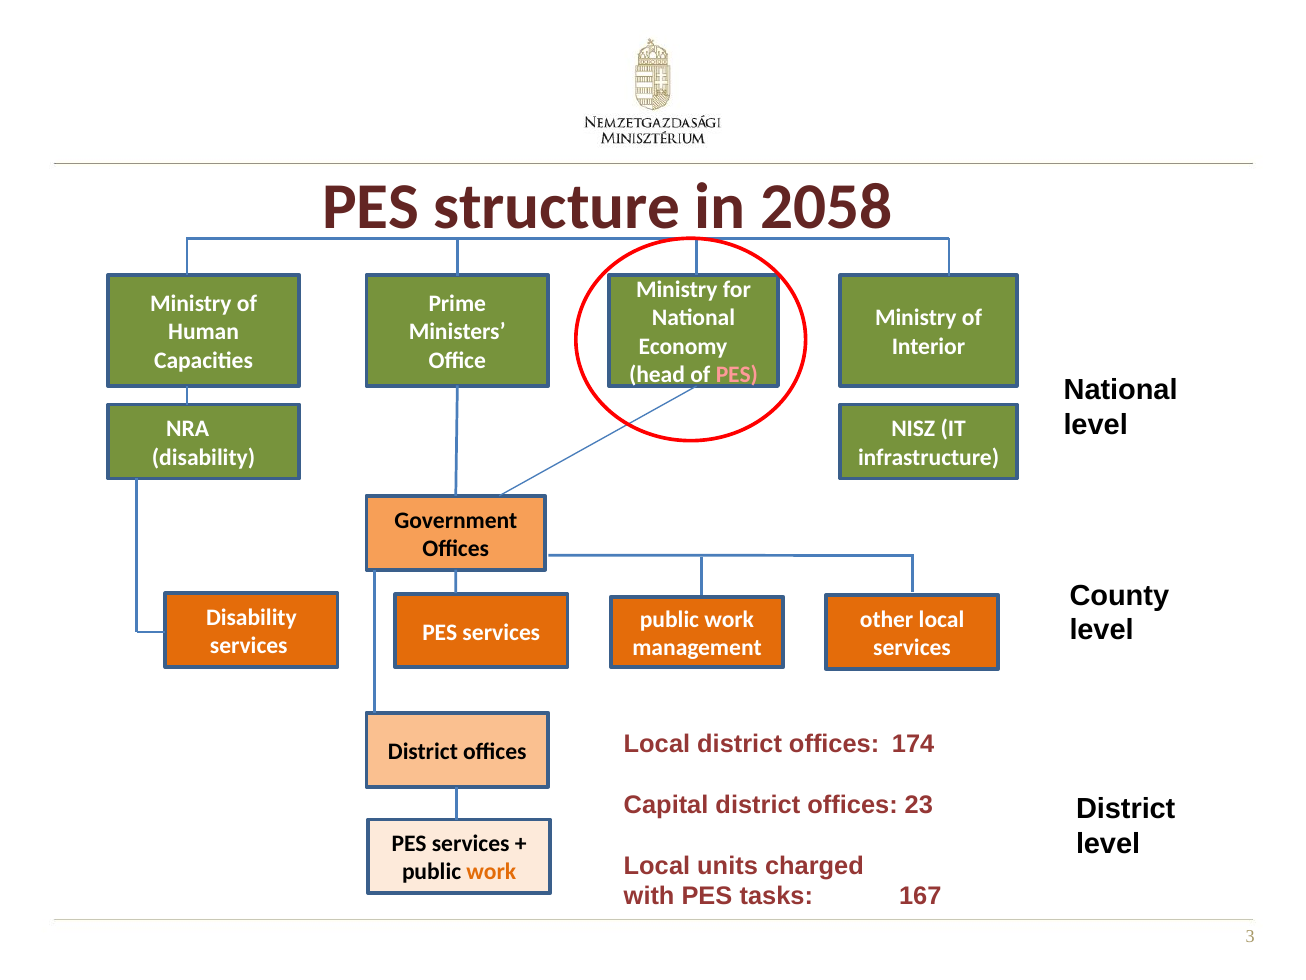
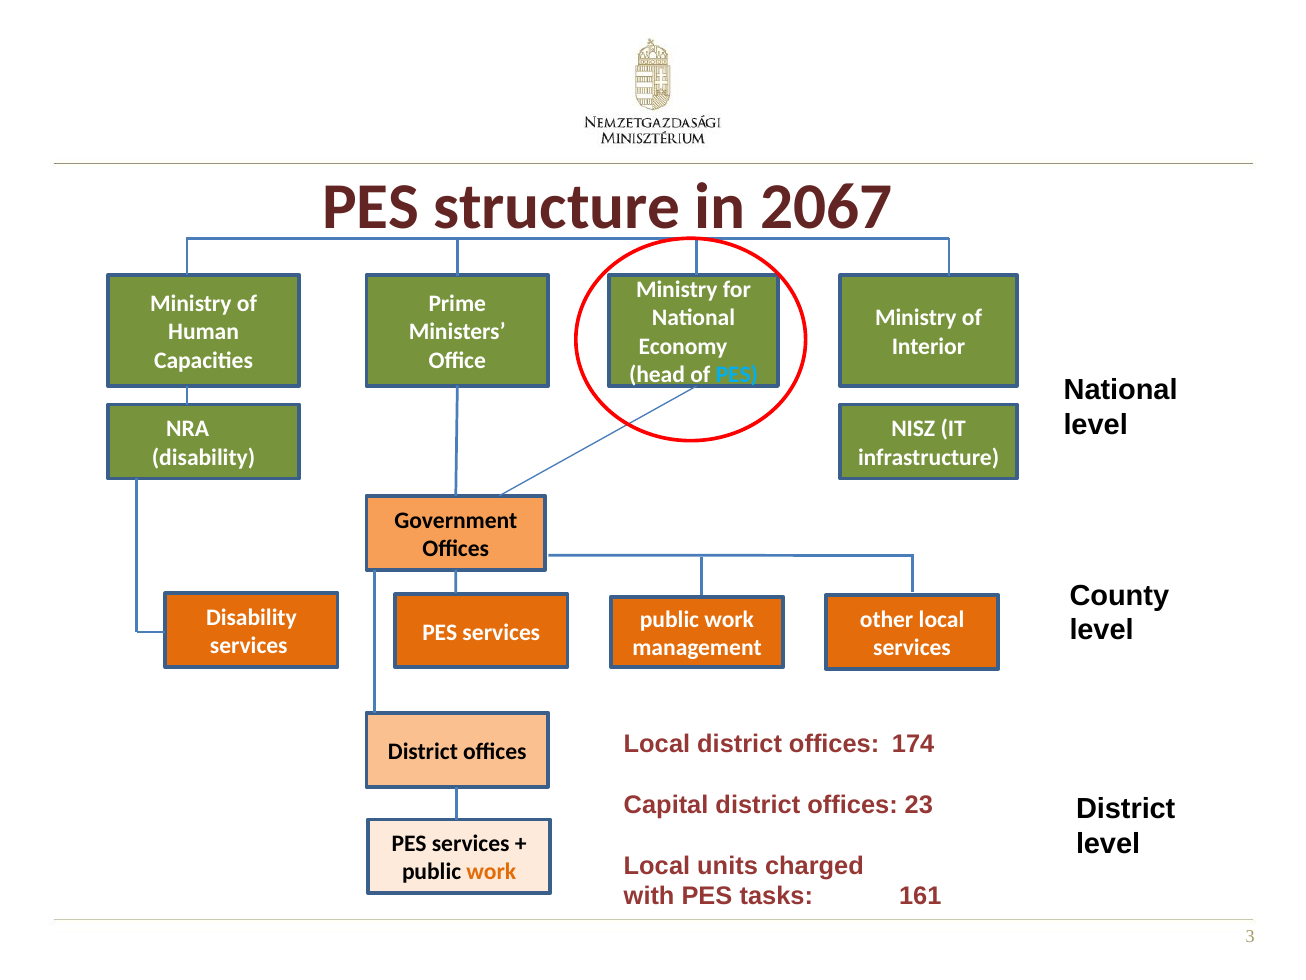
2058: 2058 -> 2067 (827, 207)
PES colour: pink -> light blue (737, 375)
167: 167 -> 161 (920, 896)
